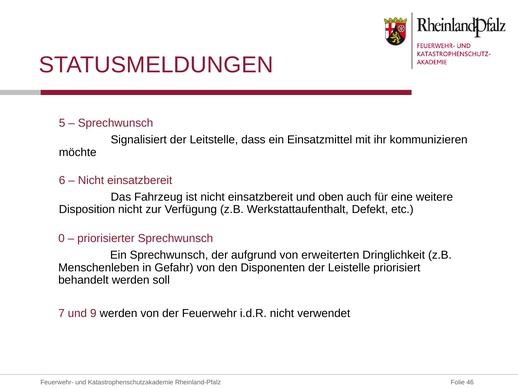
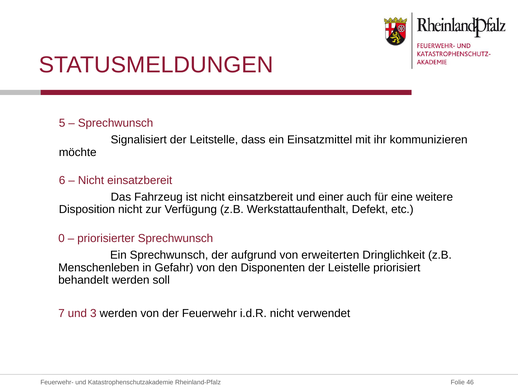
oben: oben -> einer (331, 197)
9: 9 -> 3 (93, 313)
